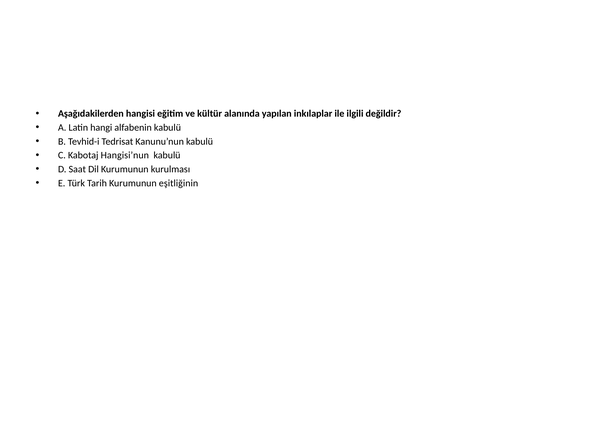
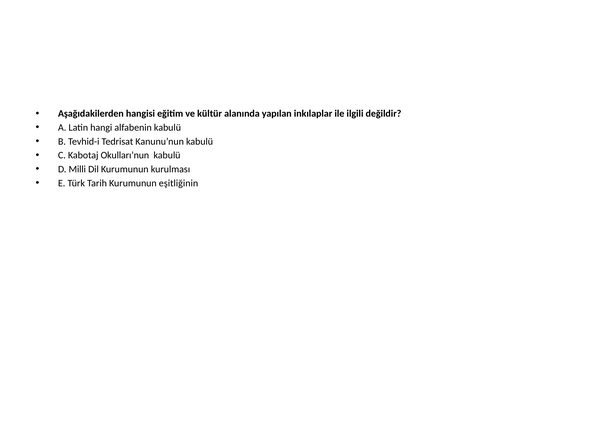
Hangisi’nun: Hangisi’nun -> Okulları’nun (125, 155)
Saat: Saat -> Milli (77, 169)
